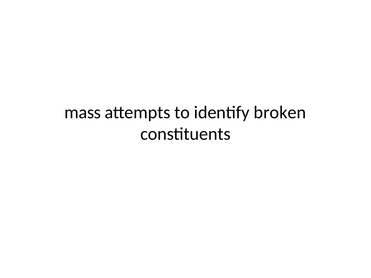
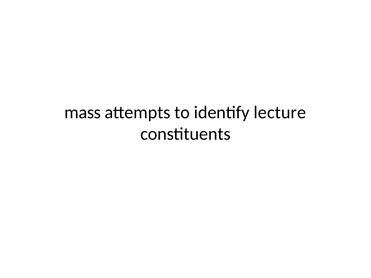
broken: broken -> lecture (280, 112)
